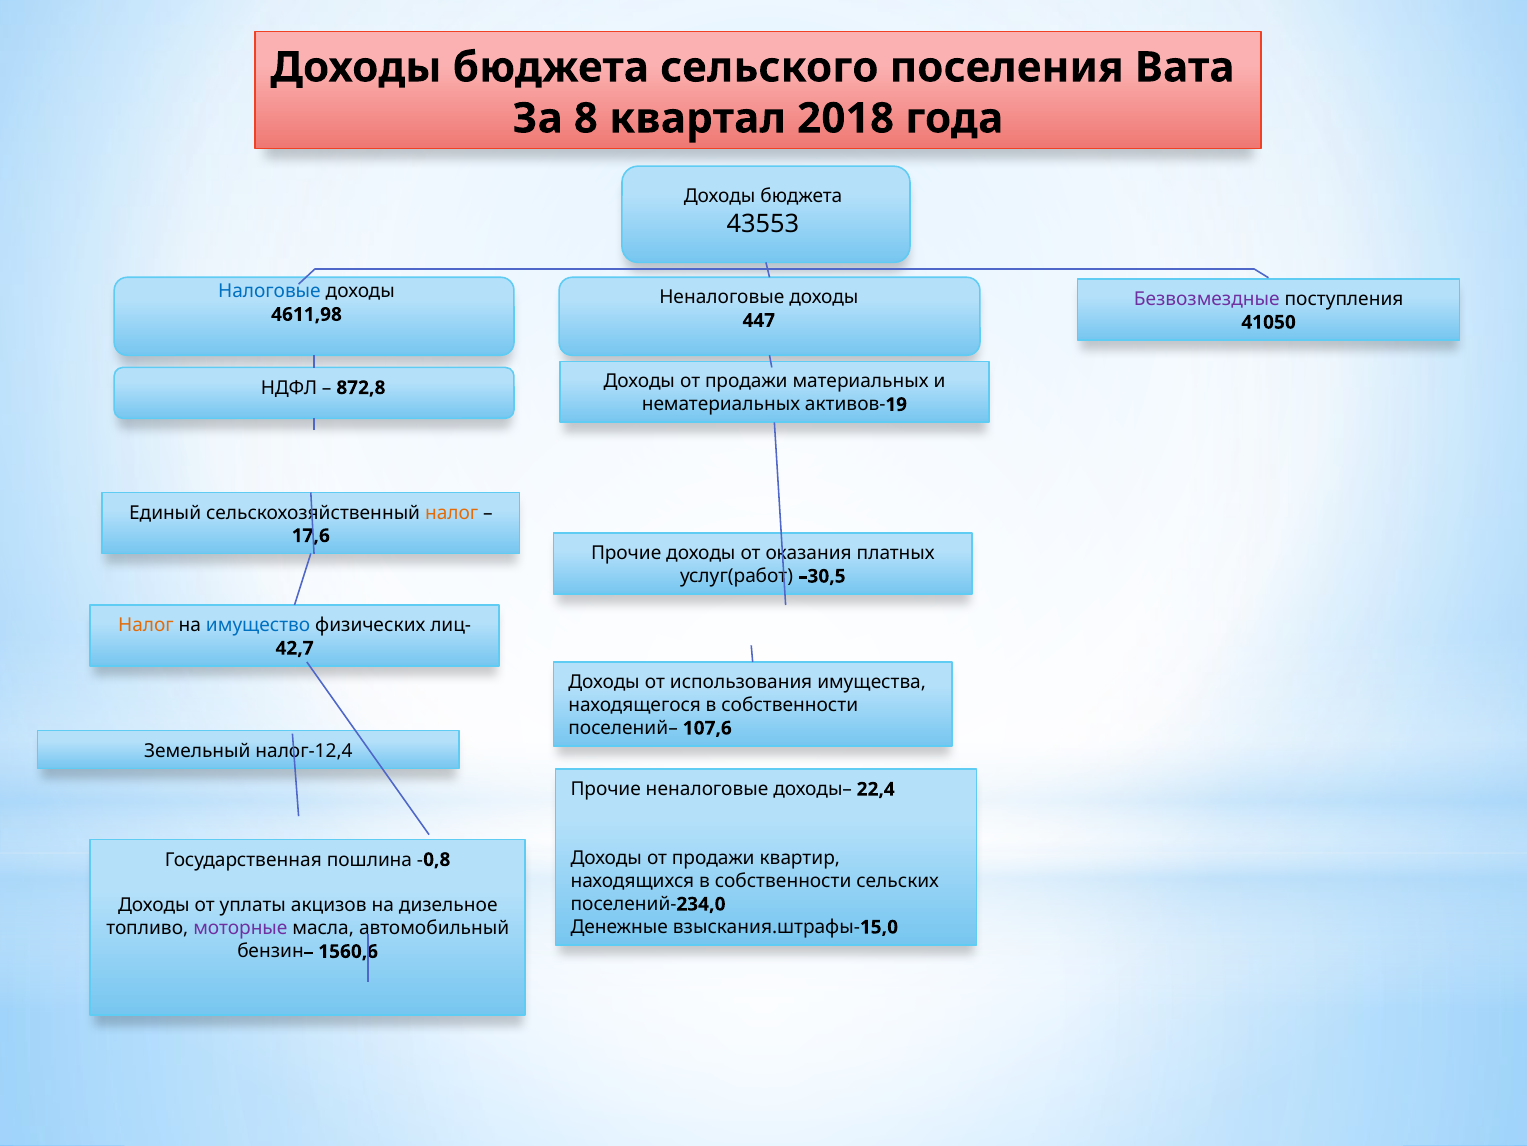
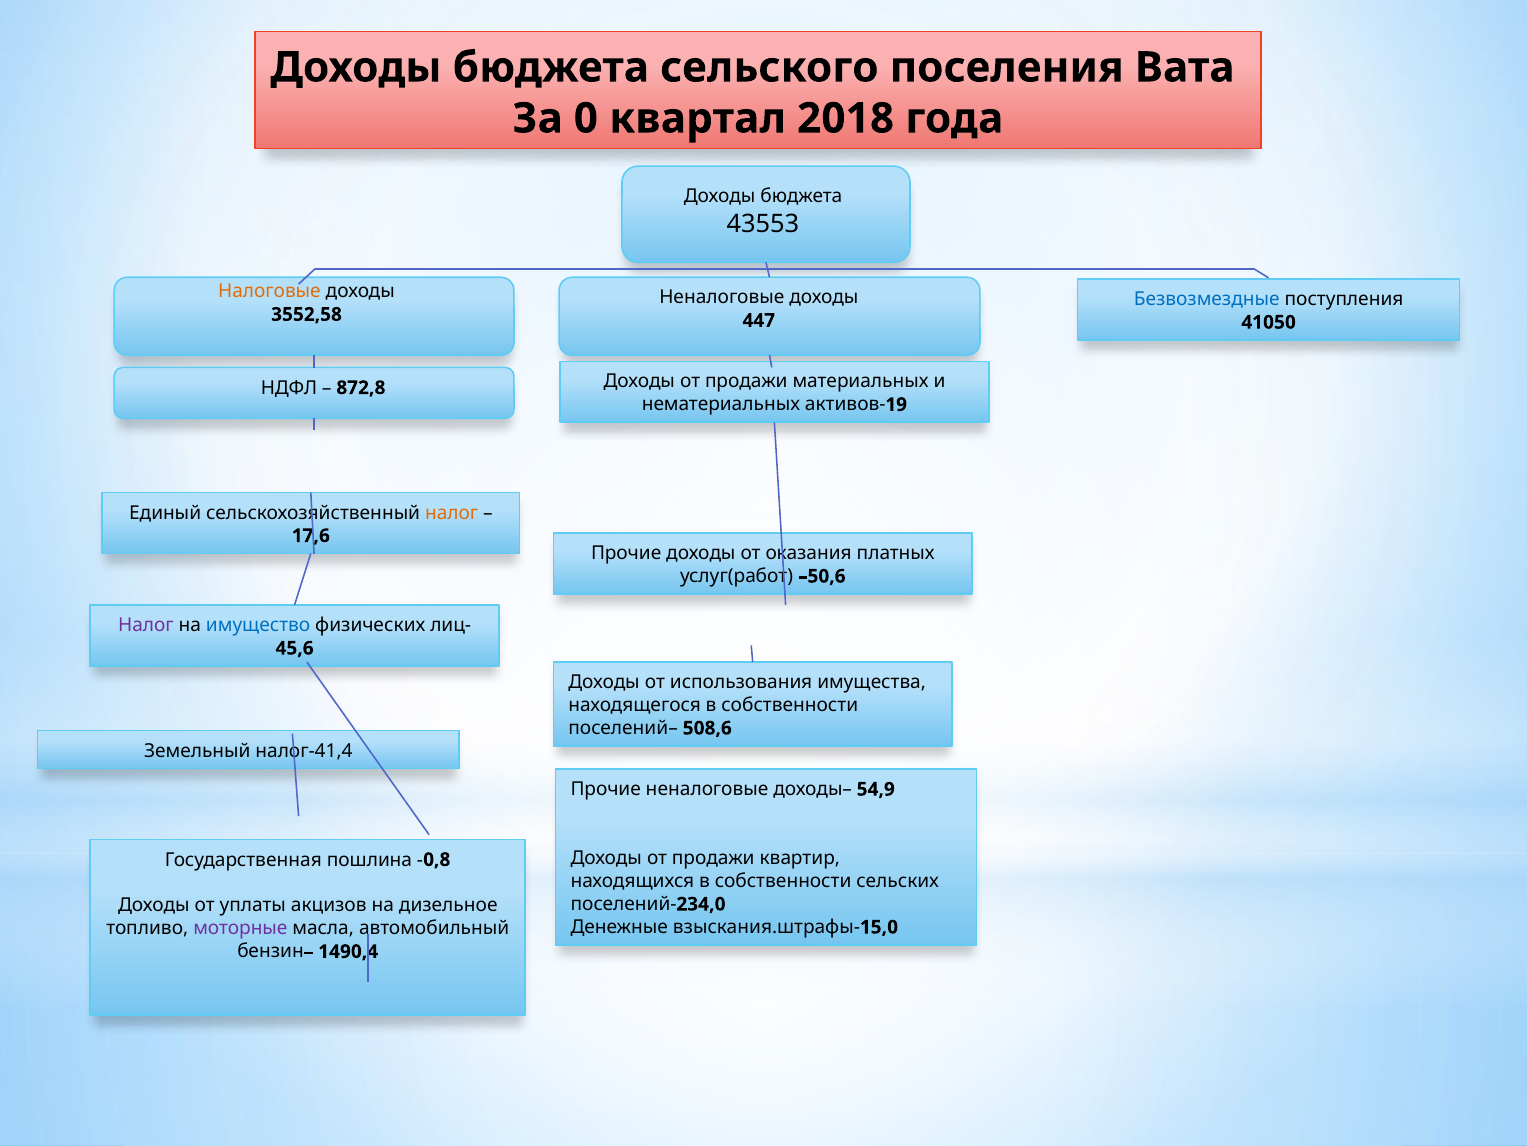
8: 8 -> 0 (586, 118)
Налоговые colour: blue -> orange (269, 291)
Безвозмездные colour: purple -> blue (1207, 299)
4611,98: 4611,98 -> 3552,58 (307, 314)
–30,5: –30,5 -> –50,6 (822, 576)
Налог colour: orange -> purple (146, 625)
42,7: 42,7 -> 45,6 (295, 648)
107,6: 107,6 -> 508,6 (707, 728)
налог-12,4: налог-12,4 -> налог-41,4 (304, 750)
22,4: 22,4 -> 54,9 (876, 789)
1560,6: 1560,6 -> 1490,4 (348, 951)
